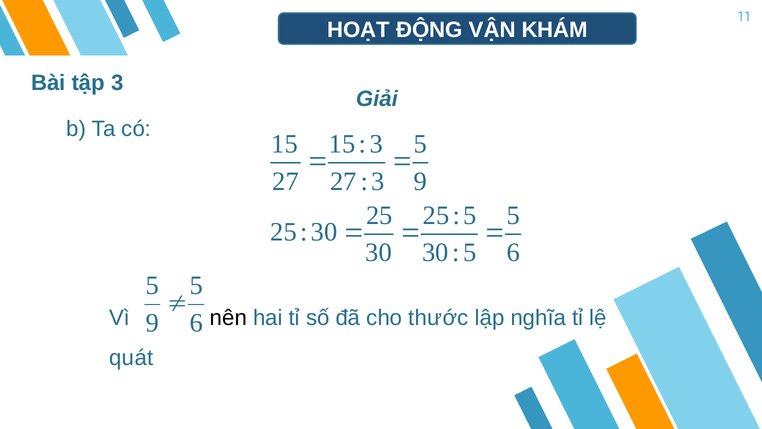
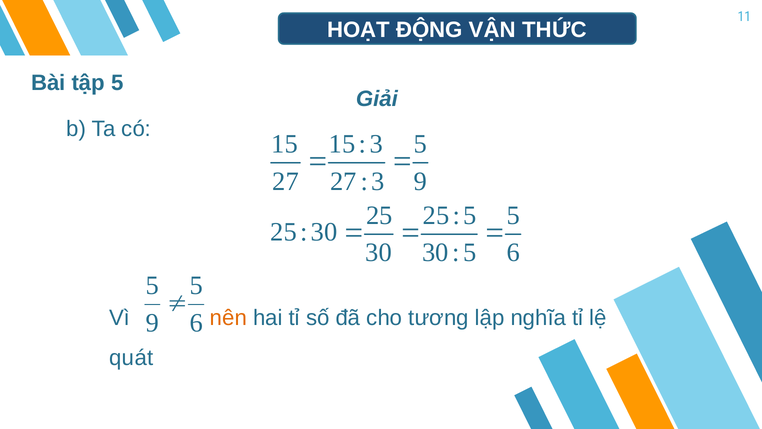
KHÁM: KHÁM -> THỨC (554, 30)
tập 3: 3 -> 5 (117, 83)
nên colour: black -> orange (228, 318)
thước: thước -> tương (439, 318)
